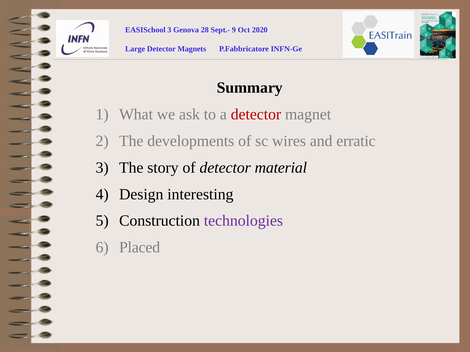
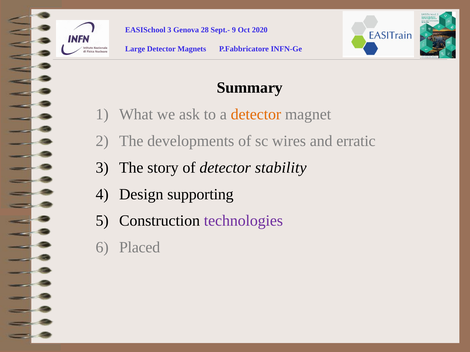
detector colour: red -> orange (256, 115)
material: material -> stability (281, 168)
interesting: interesting -> supporting (200, 194)
